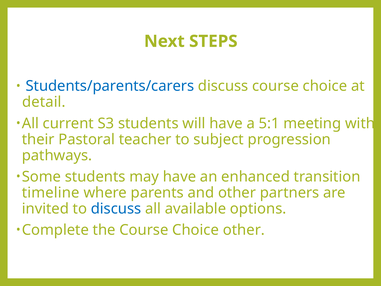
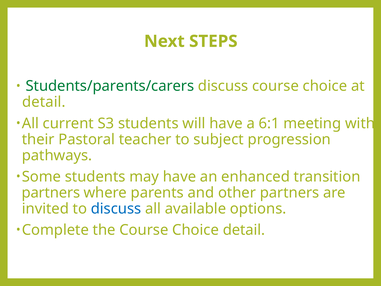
Students/parents/carers colour: blue -> green (110, 86)
5:1: 5:1 -> 6:1 (269, 123)
timeline: timeline -> partners (51, 192)
Choice other: other -> detail (244, 230)
